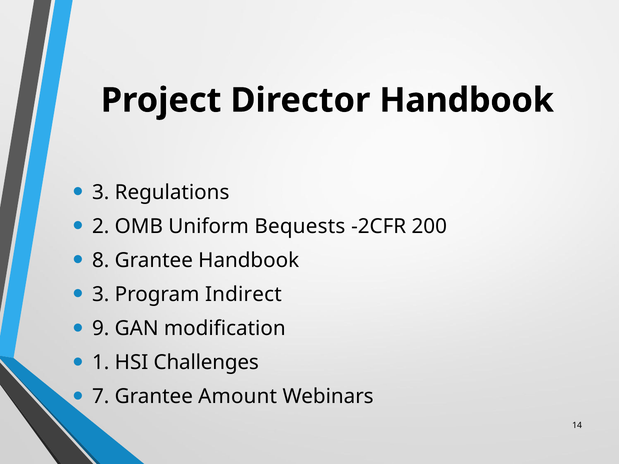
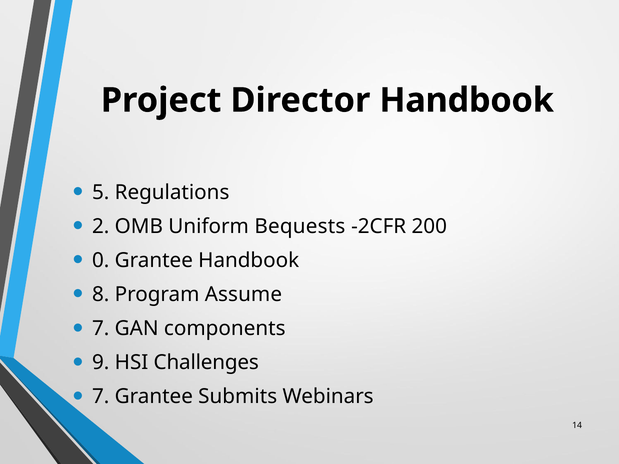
3: 3 -> 5 (101, 193)
8: 8 -> 0 (101, 261)
3: 3 -> 8 (101, 295)
Indirect: Indirect -> Assume (243, 295)
9: 9 -> 7 (101, 329)
modification: modification -> components (225, 329)
1: 1 -> 9 (101, 363)
Amount: Amount -> Submits (238, 397)
